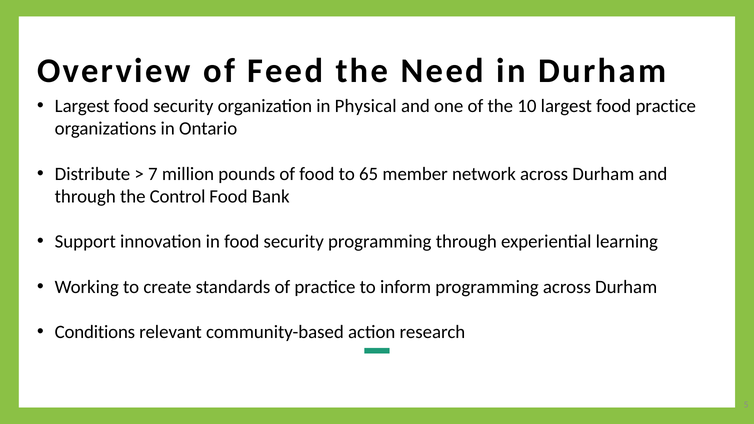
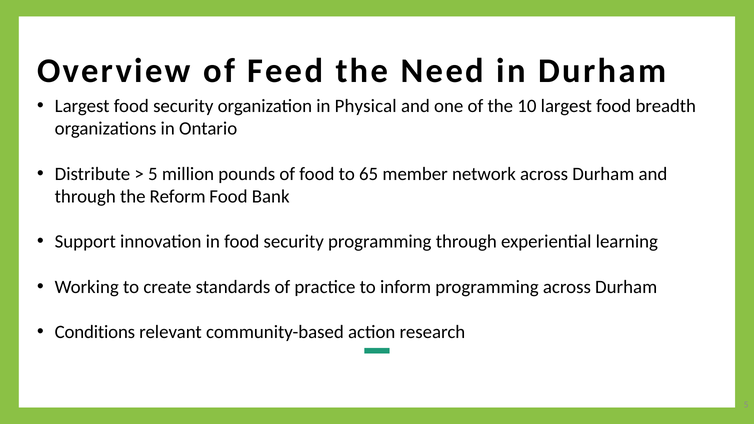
food practice: practice -> breadth (666, 106)
7: 7 -> 5 (153, 174)
Control: Control -> Reform (178, 197)
